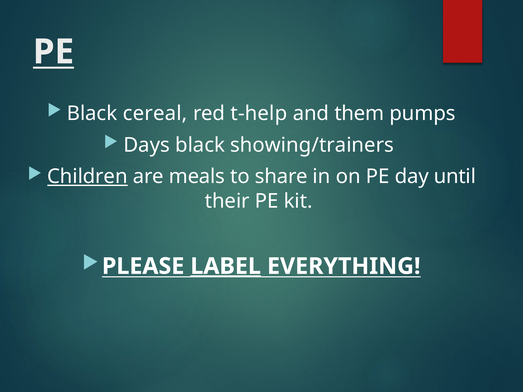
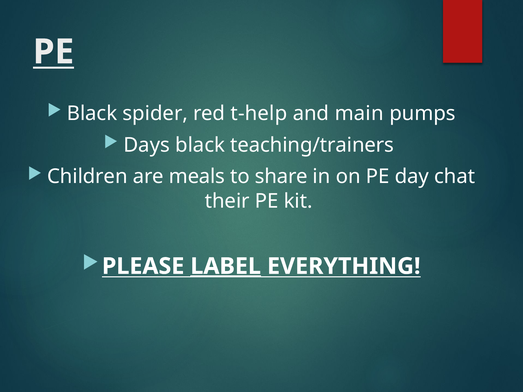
cereal: cereal -> spider (155, 113)
them: them -> main (359, 113)
showing/trainers: showing/trainers -> teaching/trainers (312, 145)
Children underline: present -> none (87, 177)
until: until -> chat (455, 177)
